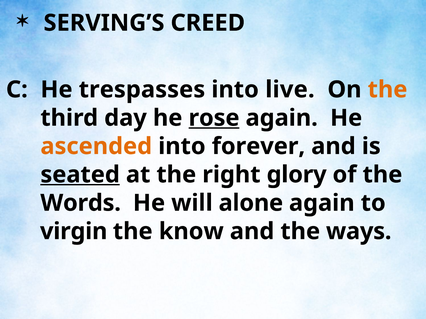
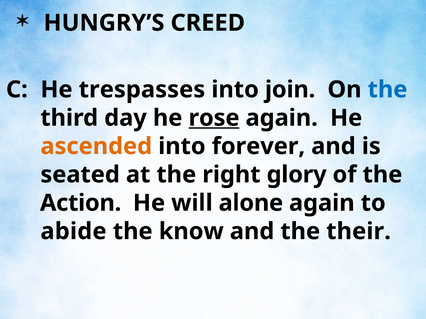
SERVING’S: SERVING’S -> HUNGRY’S (104, 23)
live: live -> join (290, 90)
the colour: orange -> blue (388, 90)
seated underline: present -> none (80, 175)
Words: Words -> Action (81, 203)
virgin: virgin -> abide (73, 232)
ways: ways -> their (359, 232)
